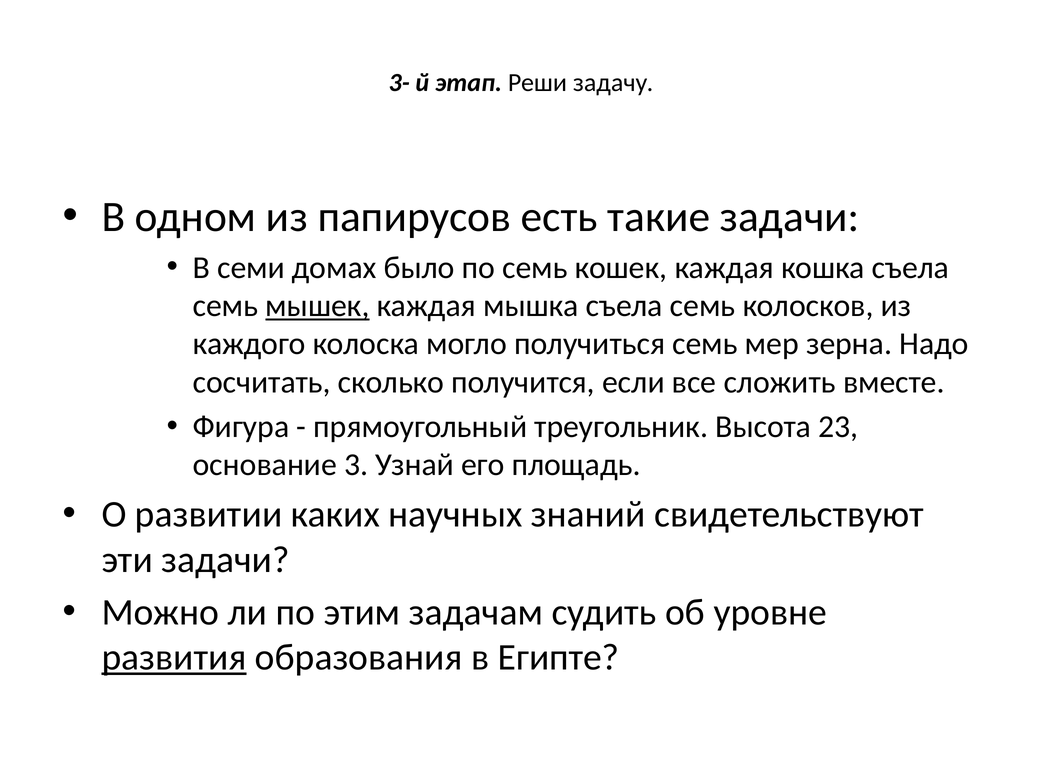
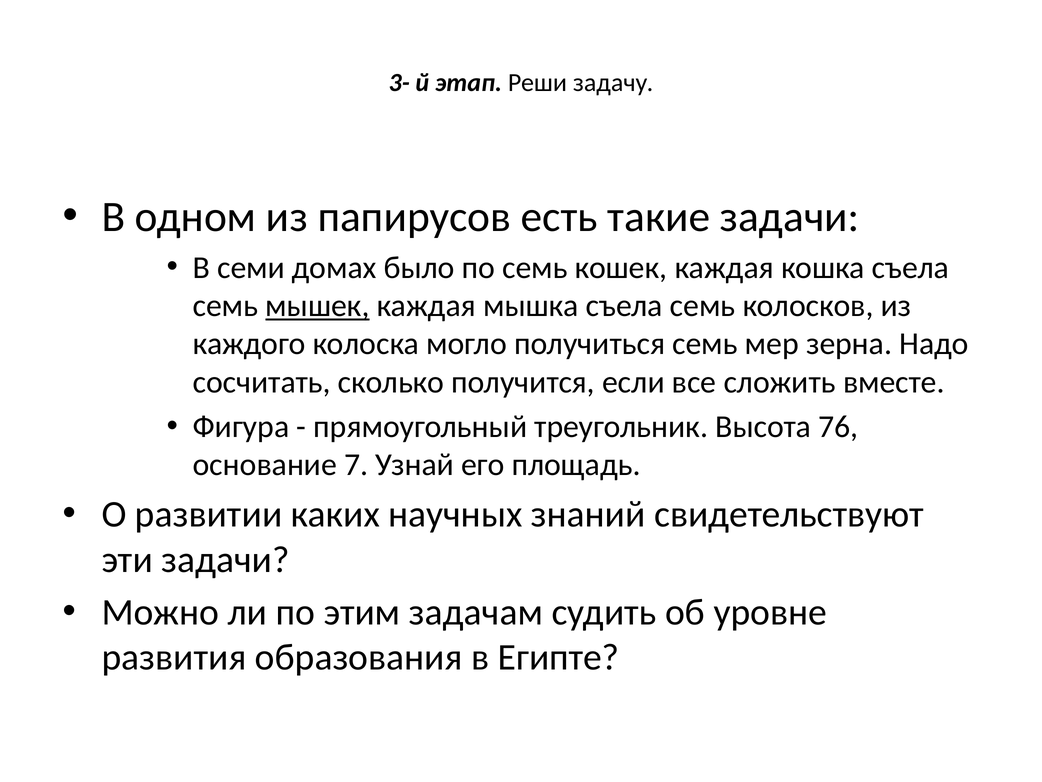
23: 23 -> 76 (838, 426)
3: 3 -> 7 (356, 465)
развития underline: present -> none (174, 657)
